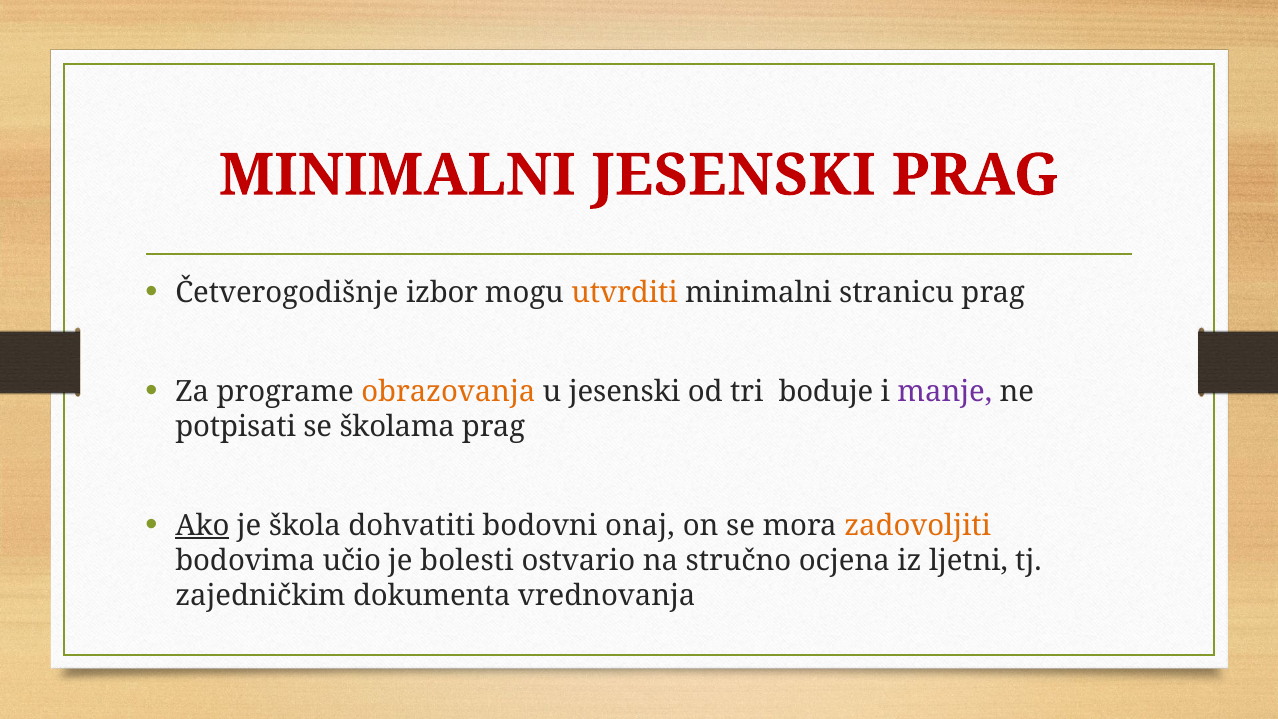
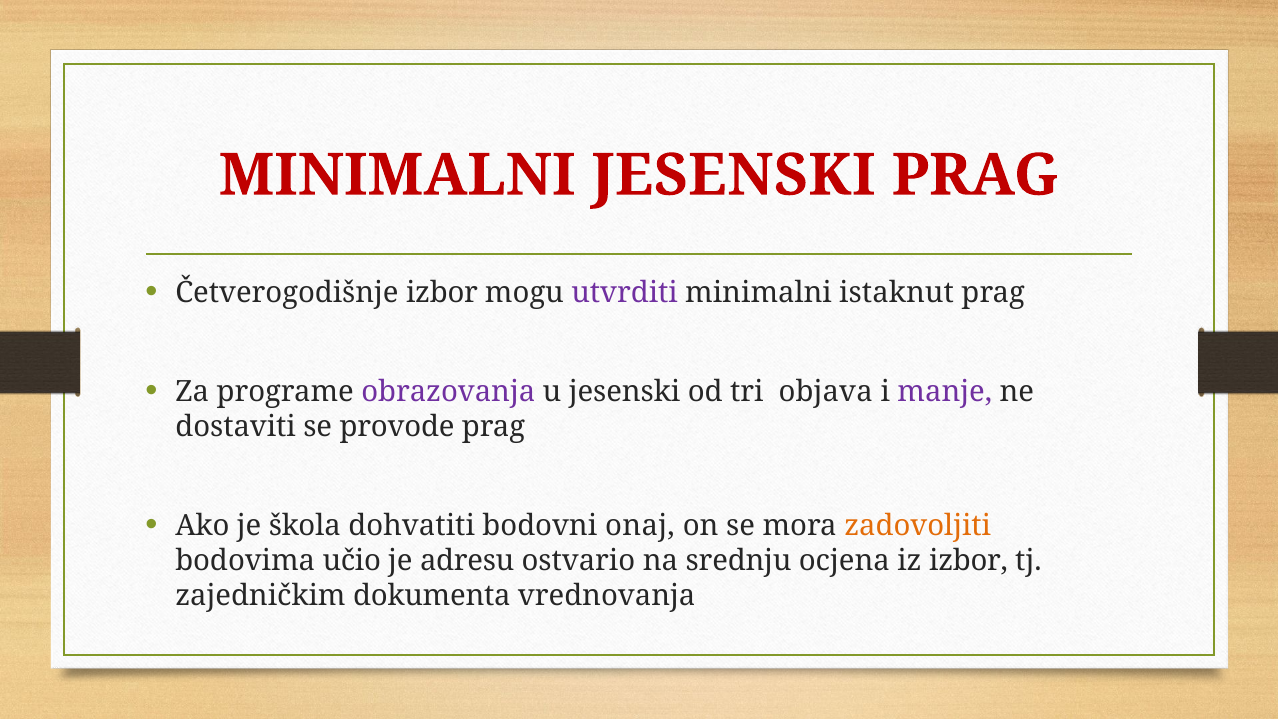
utvrditi colour: orange -> purple (625, 292)
stranicu: stranicu -> istaknut (897, 292)
obrazovanja colour: orange -> purple (448, 391)
boduje: boduje -> objava (826, 391)
potpisati: potpisati -> dostaviti (236, 427)
školama: školama -> provode (397, 427)
Ako underline: present -> none (202, 526)
bolesti: bolesti -> adresu (467, 561)
stručno: stručno -> srednju (739, 561)
iz ljetni: ljetni -> izbor (969, 561)
